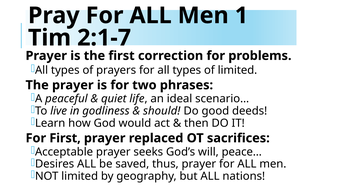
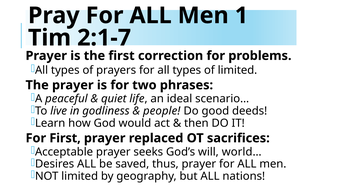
should: should -> people (162, 111)
peace…: peace… -> world… (242, 152)
